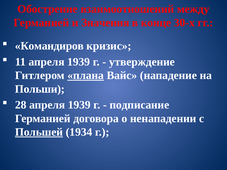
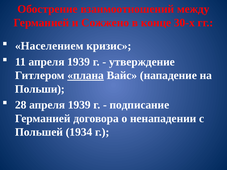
Значения: Значения -> Сожжено (105, 23)
Командиров: Командиров -> Населением (49, 46)
Польшей underline: present -> none (39, 132)
